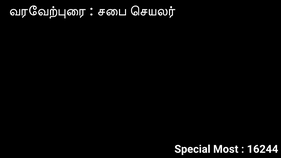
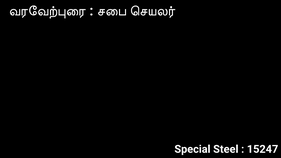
Most: Most -> Steel (226, 149)
16244: 16244 -> 15247 (263, 149)
